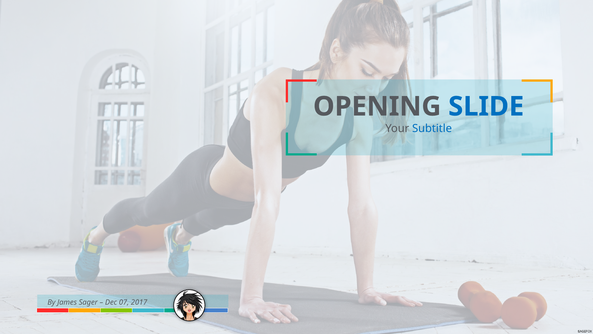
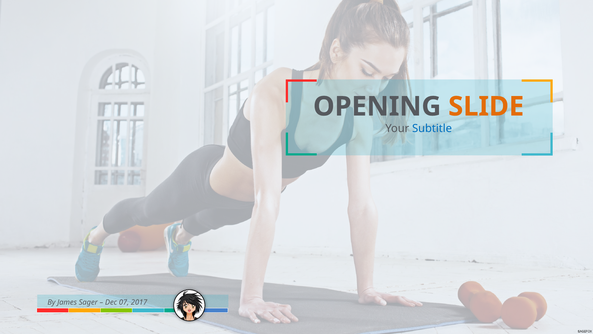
SLIDE colour: blue -> orange (486, 106)
